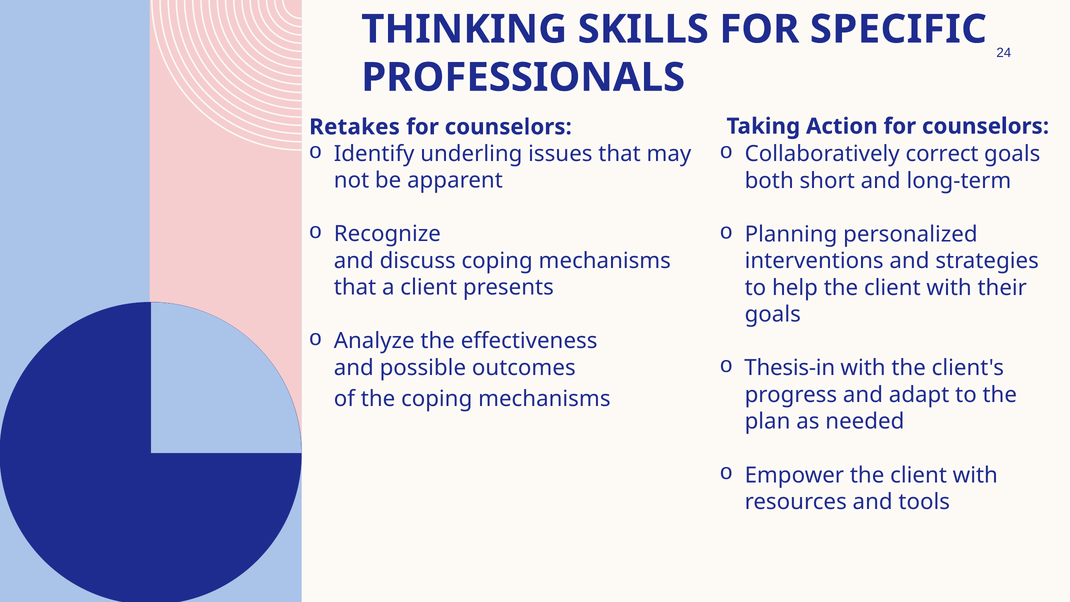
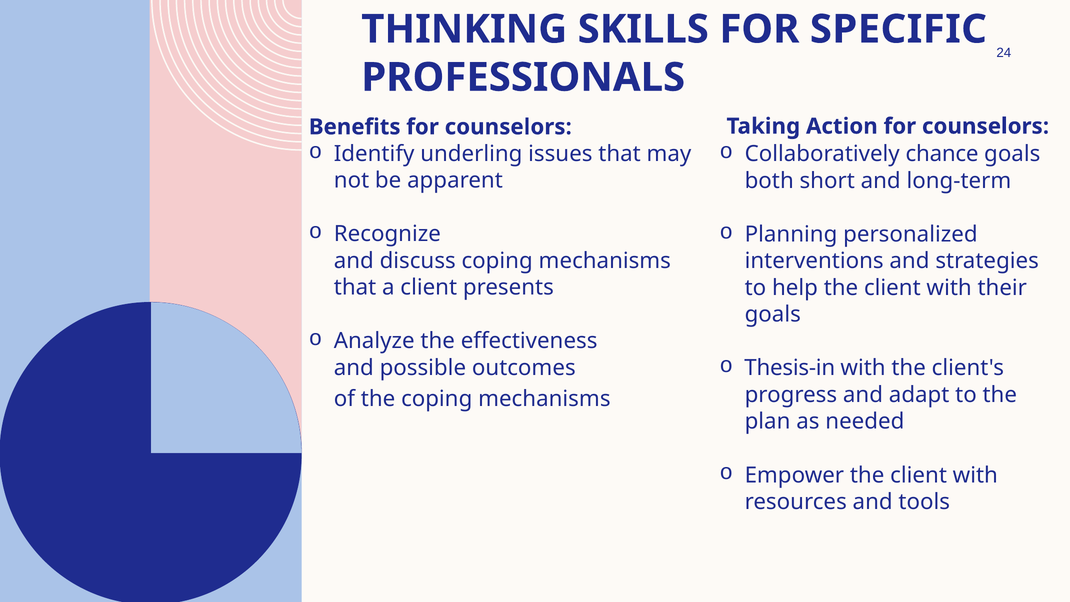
Retakes: Retakes -> Benefits (355, 127)
correct: correct -> chance (942, 154)
